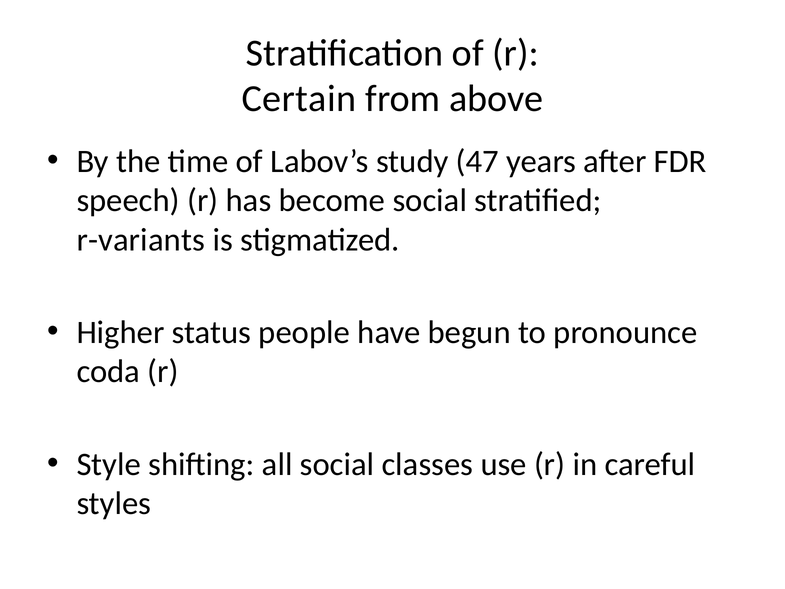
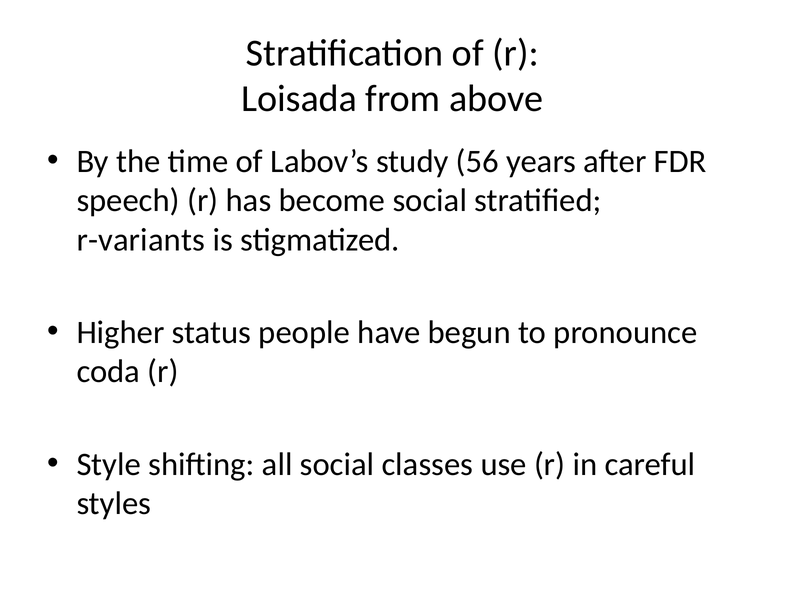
Certain: Certain -> Loisada (299, 99)
47: 47 -> 56 (477, 161)
